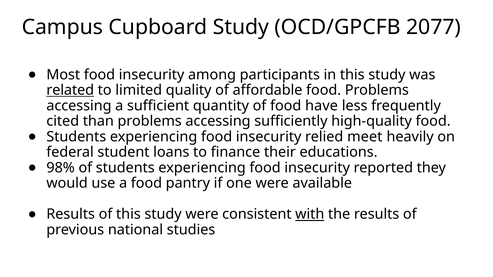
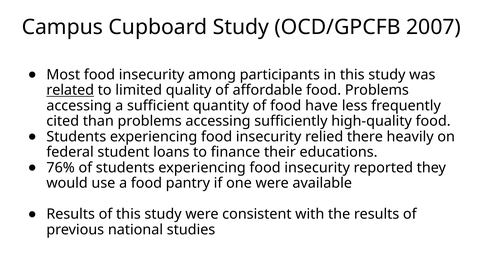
2077: 2077 -> 2007 (434, 27)
meet: meet -> there (365, 137)
98%: 98% -> 76% (61, 168)
with underline: present -> none (310, 214)
